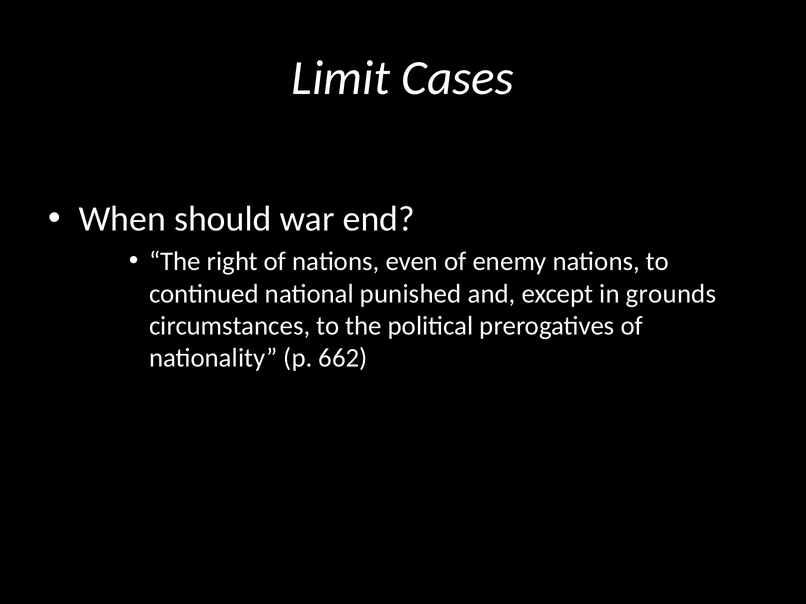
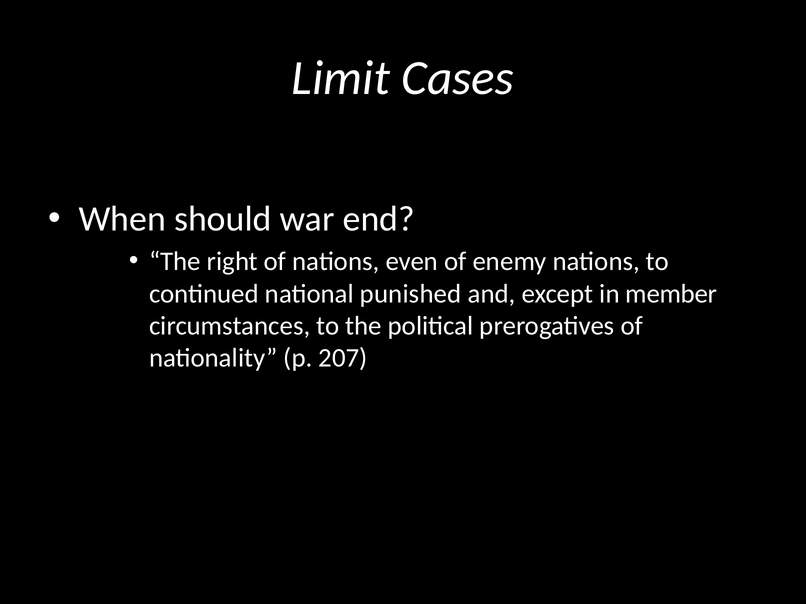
grounds: grounds -> member (671, 294)
662: 662 -> 207 (343, 358)
